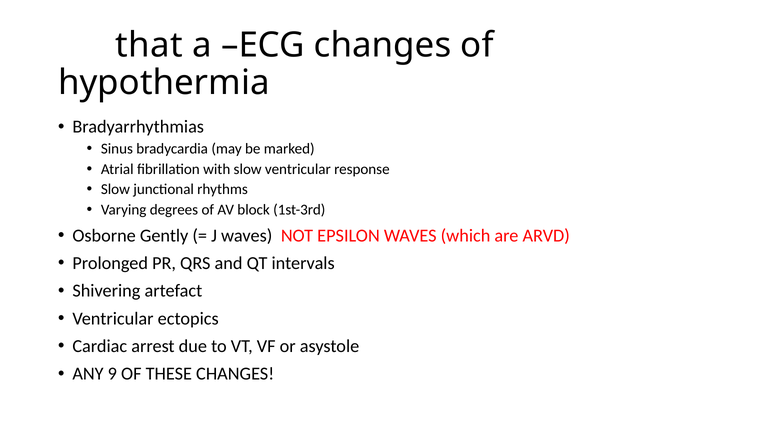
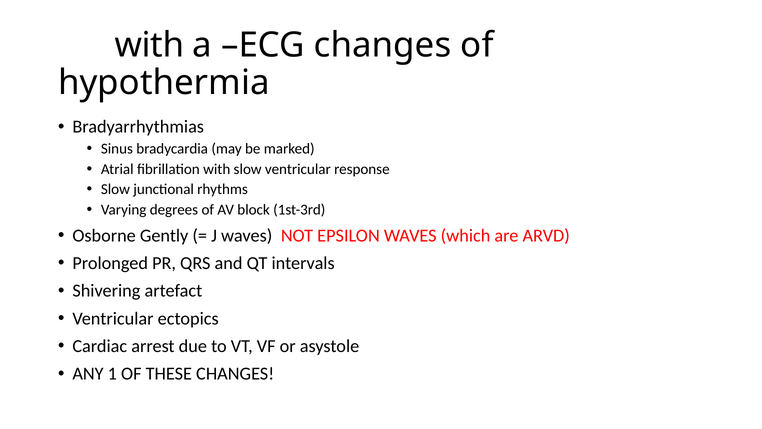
that: that -> with (149, 45)
9: 9 -> 1 (112, 374)
